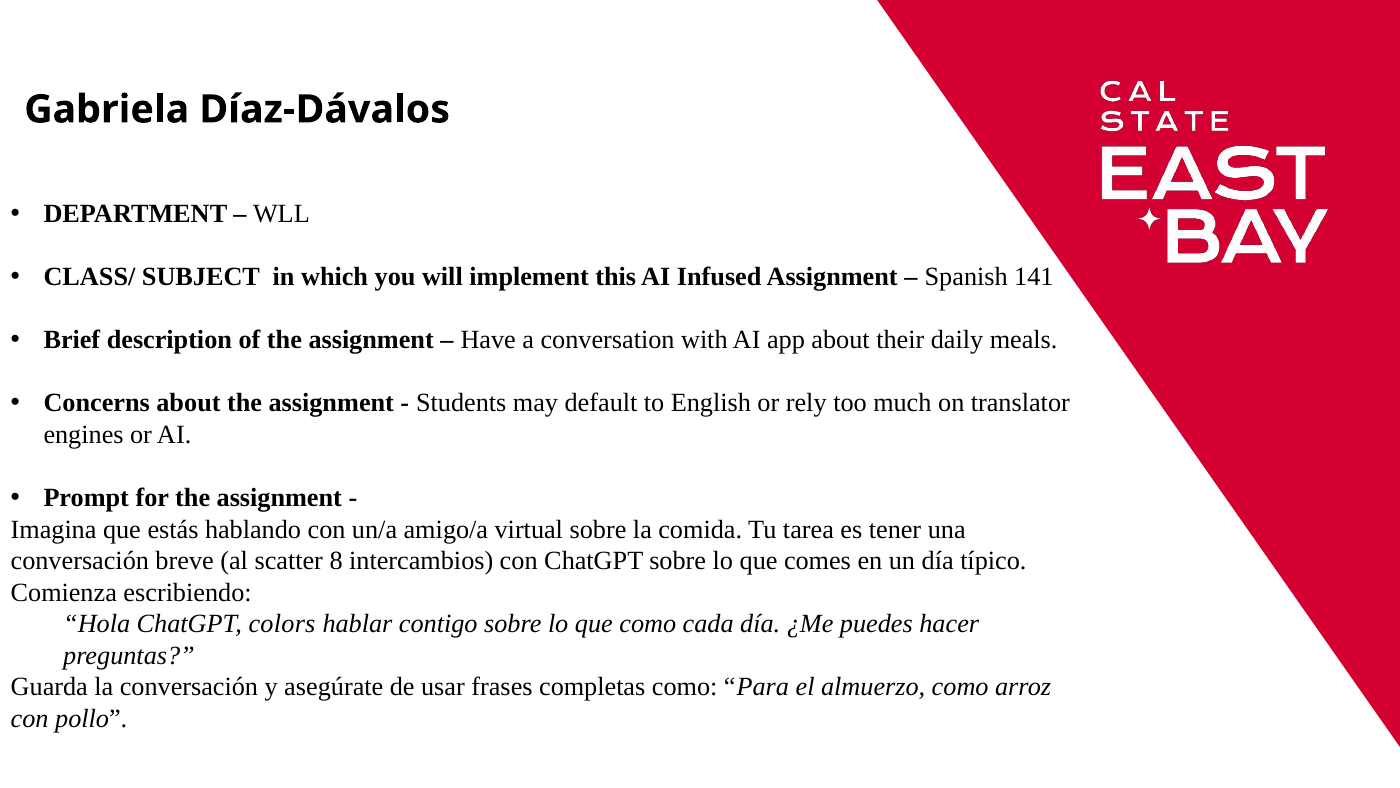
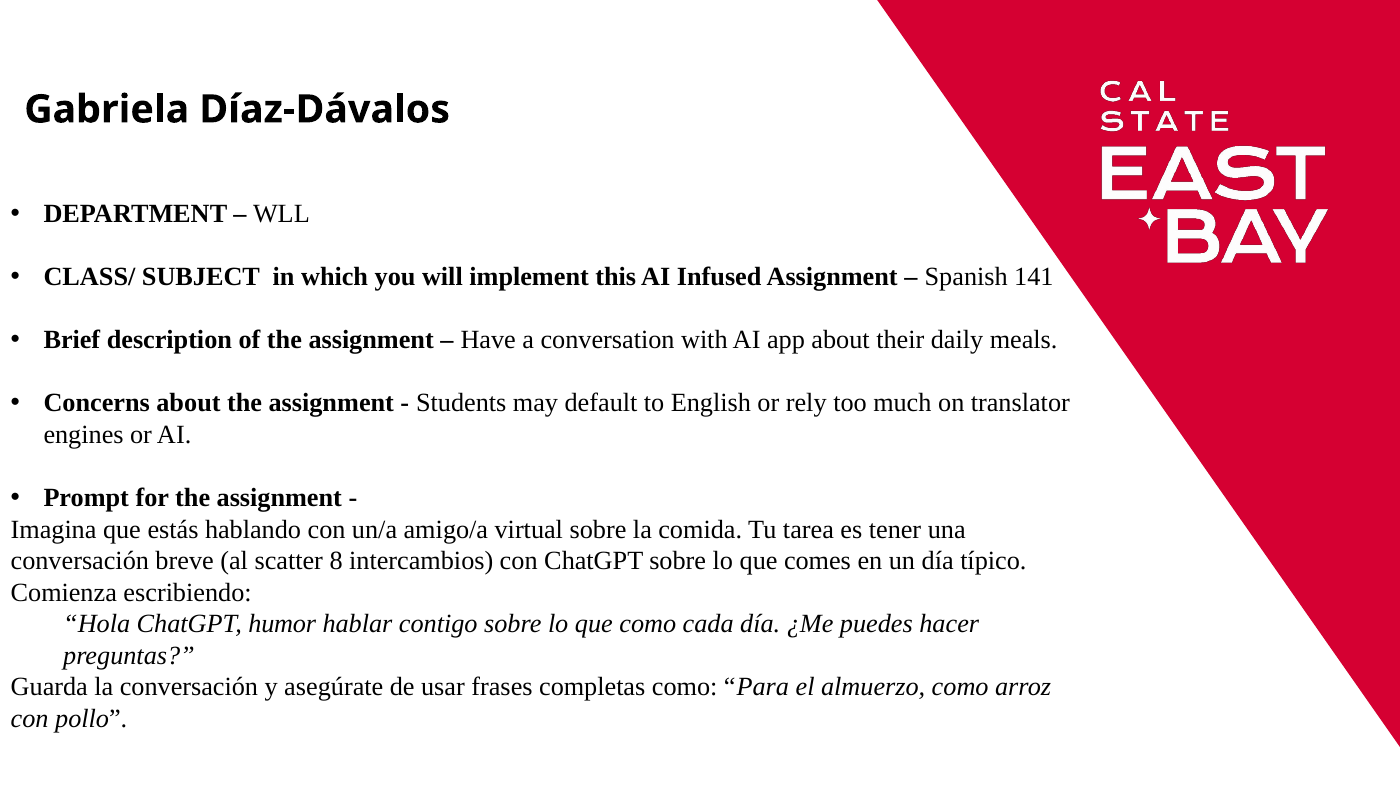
colors: colors -> humor (282, 624)
